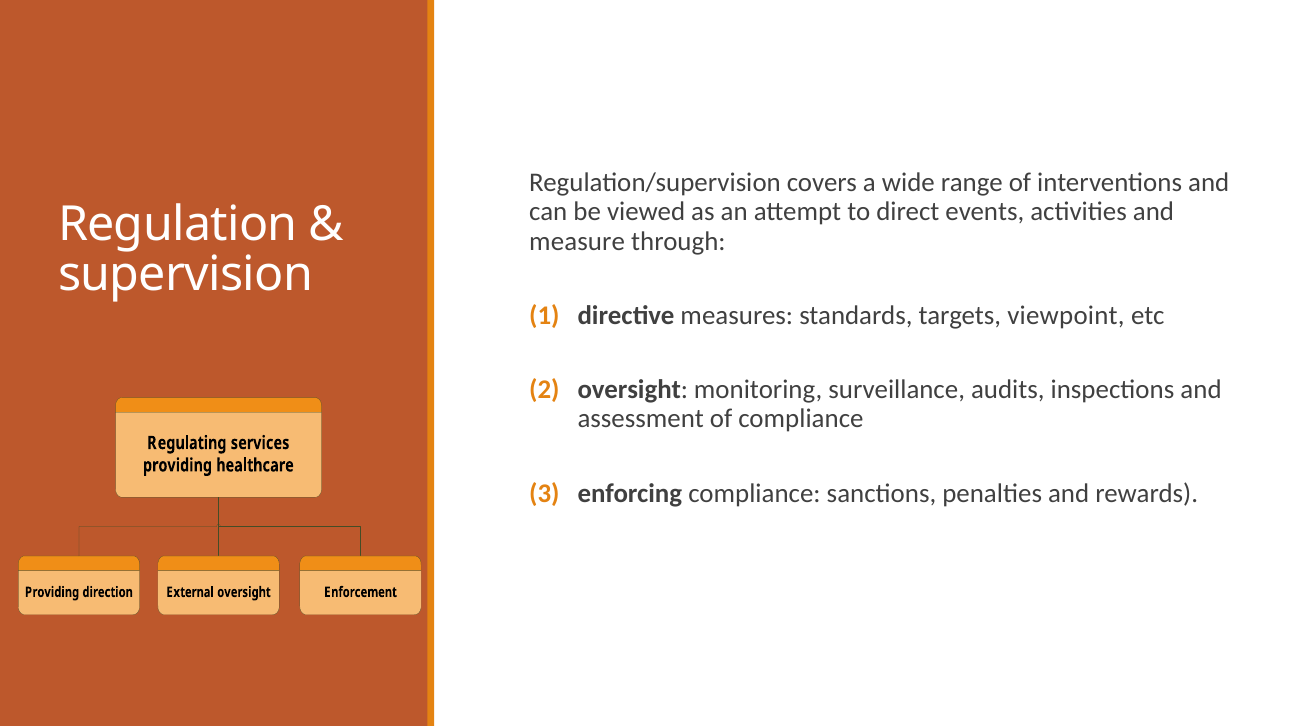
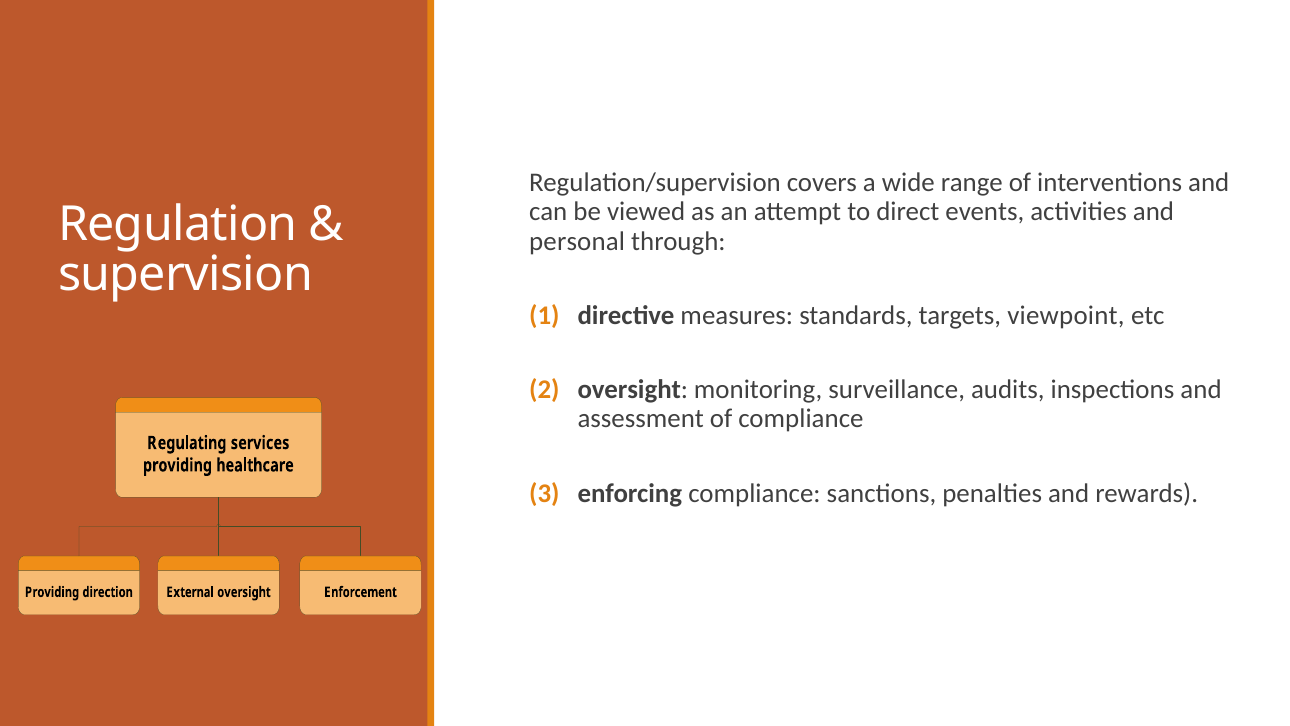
measure: measure -> personal (577, 241)
